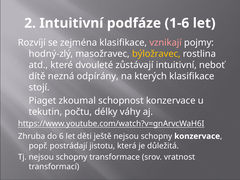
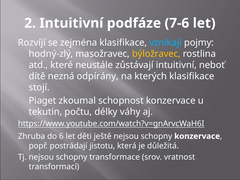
1-6: 1-6 -> 7-6 (177, 23)
vznikají colour: pink -> light blue (166, 43)
dvouleté: dvouleté -> neustále (94, 65)
